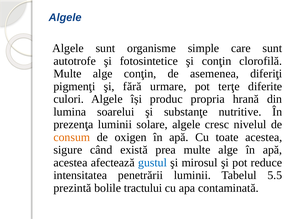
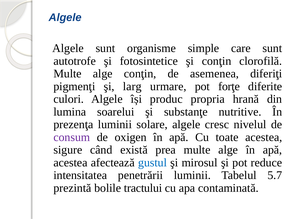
fără: fără -> larg (132, 86)
terţe: terţe -> forţe (229, 86)
consum colour: orange -> purple (72, 137)
5.5: 5.5 -> 5.7 (275, 175)
